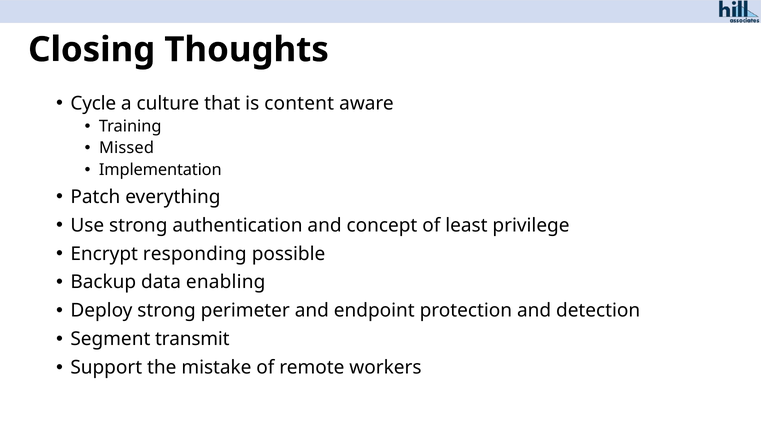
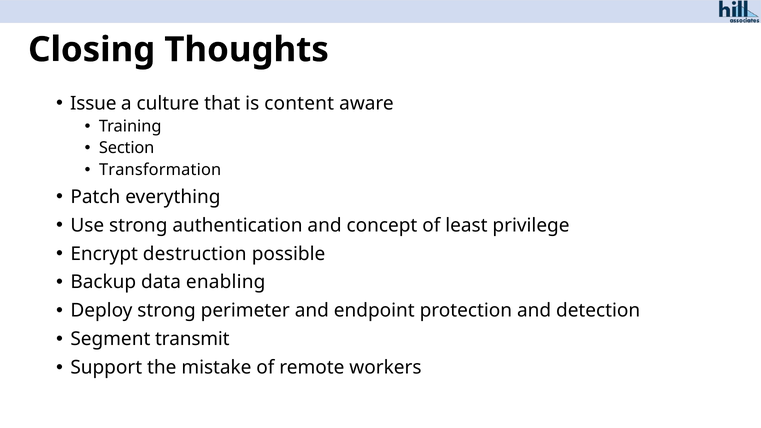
Cycle: Cycle -> Issue (93, 103)
Missed: Missed -> Section (127, 148)
Implementation: Implementation -> Transformation (160, 170)
responding: responding -> destruction (195, 254)
